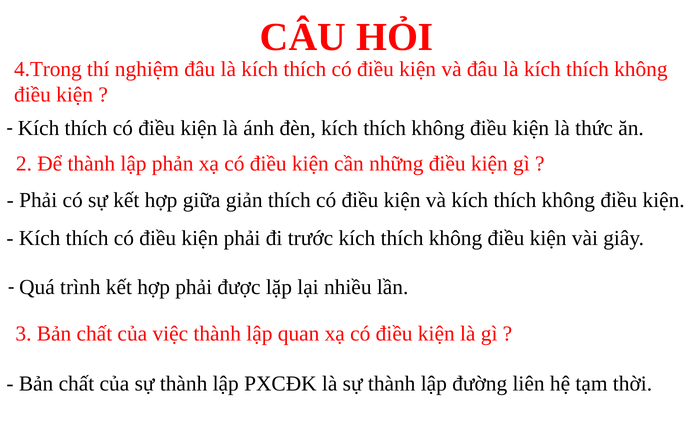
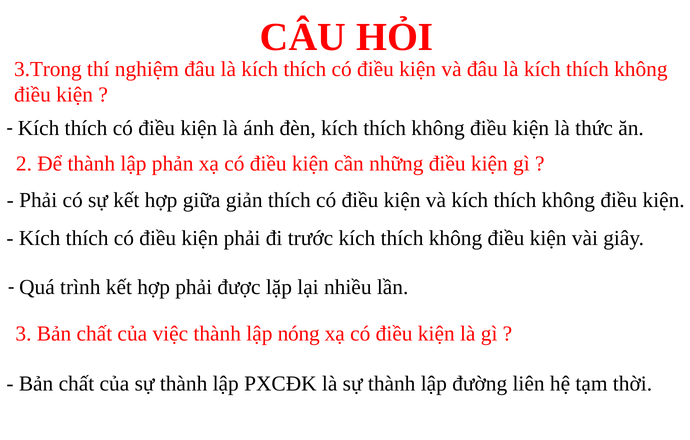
4.Trong: 4.Trong -> 3.Trong (48, 69)
quan: quan -> nóng (299, 334)
